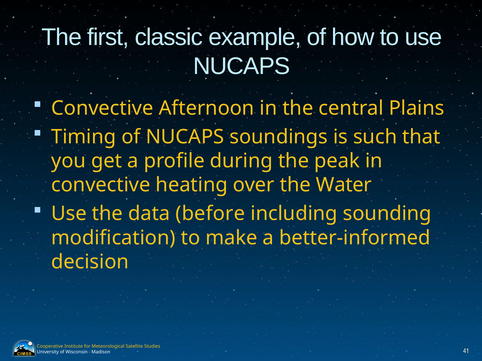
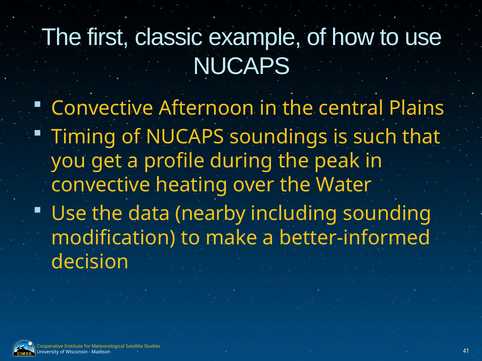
before: before -> nearby (211, 214)
